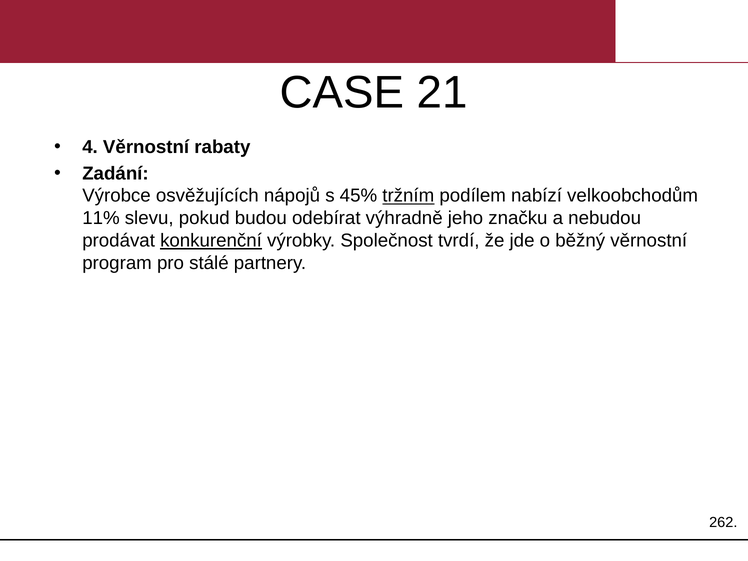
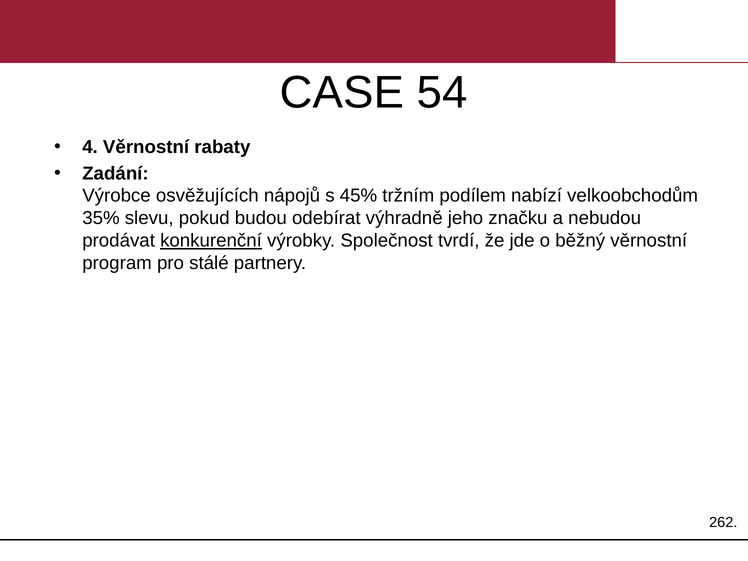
21: 21 -> 54 (442, 93)
tržním underline: present -> none (408, 196)
11%: 11% -> 35% (101, 218)
